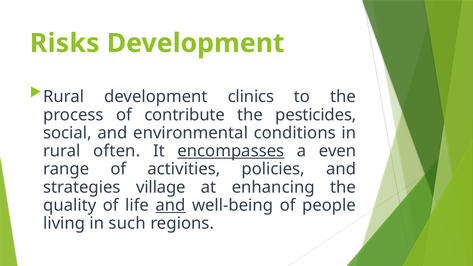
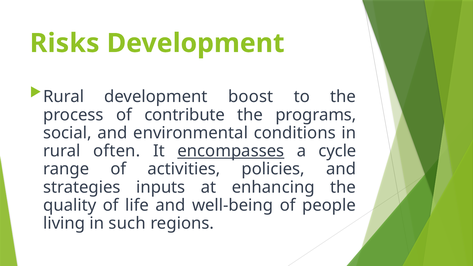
clinics: clinics -> boost (251, 97)
pesticides: pesticides -> programs (316, 115)
even: even -> cycle (338, 151)
village: village -> inputs (161, 187)
and underline: present -> none (171, 205)
